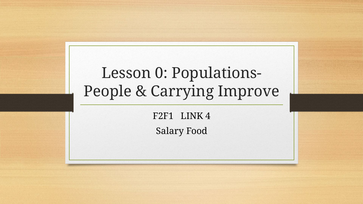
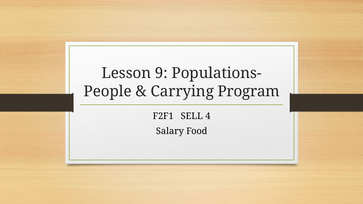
0: 0 -> 9 (161, 73)
Improve: Improve -> Program (249, 91)
LINK: LINK -> SELL (192, 116)
